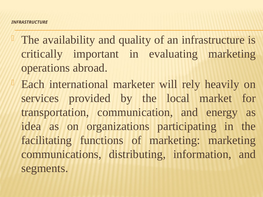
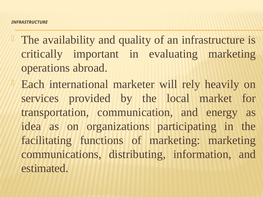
segments: segments -> estimated (45, 169)
